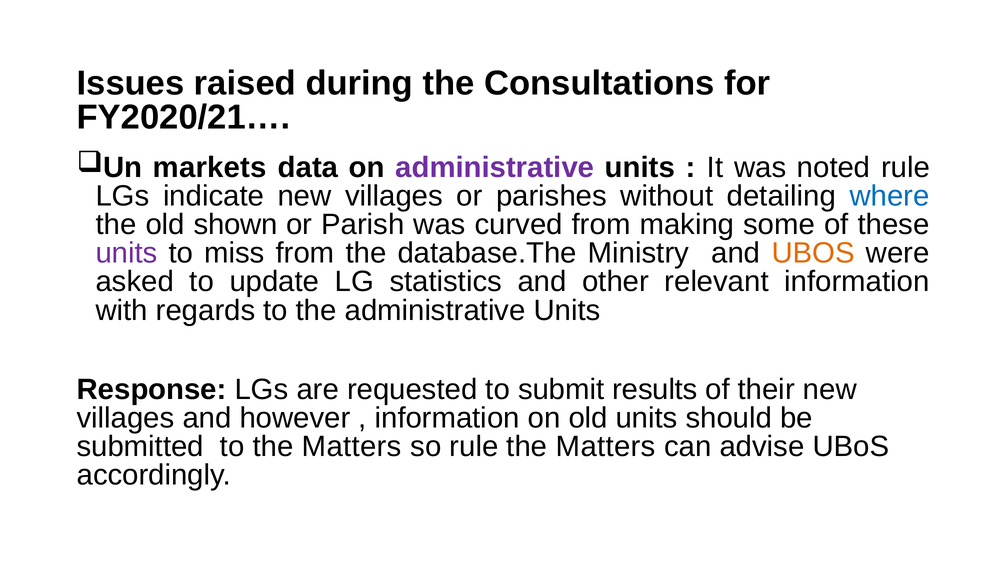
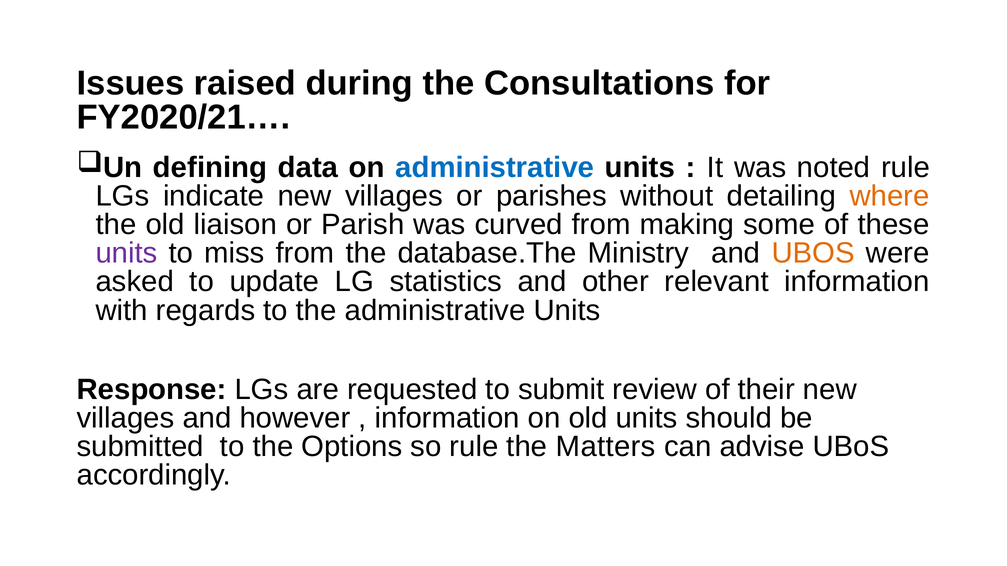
markets: markets -> defining (210, 168)
administrative colour: purple -> blue (495, 168)
where colour: blue -> orange (889, 196)
shown: shown -> liaison (235, 225)
results: results -> review (655, 390)
to the Matters: Matters -> Options (352, 447)
